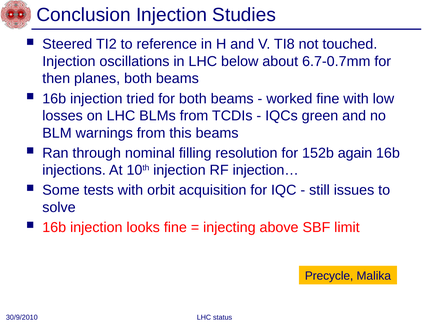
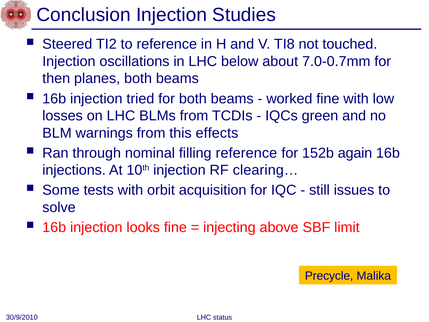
6.7-0.7mm: 6.7-0.7mm -> 7.0-0.7mm (336, 61)
this beams: beams -> effects (217, 133)
filling resolution: resolution -> reference (246, 153)
injection…: injection… -> clearing… (266, 170)
